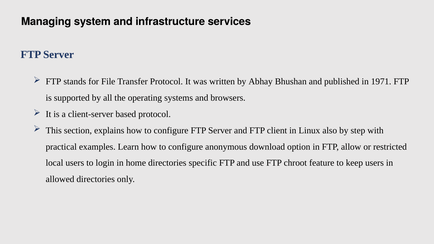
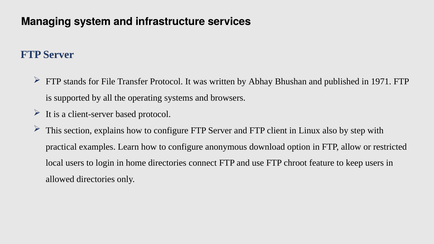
specific: specific -> connect (203, 163)
